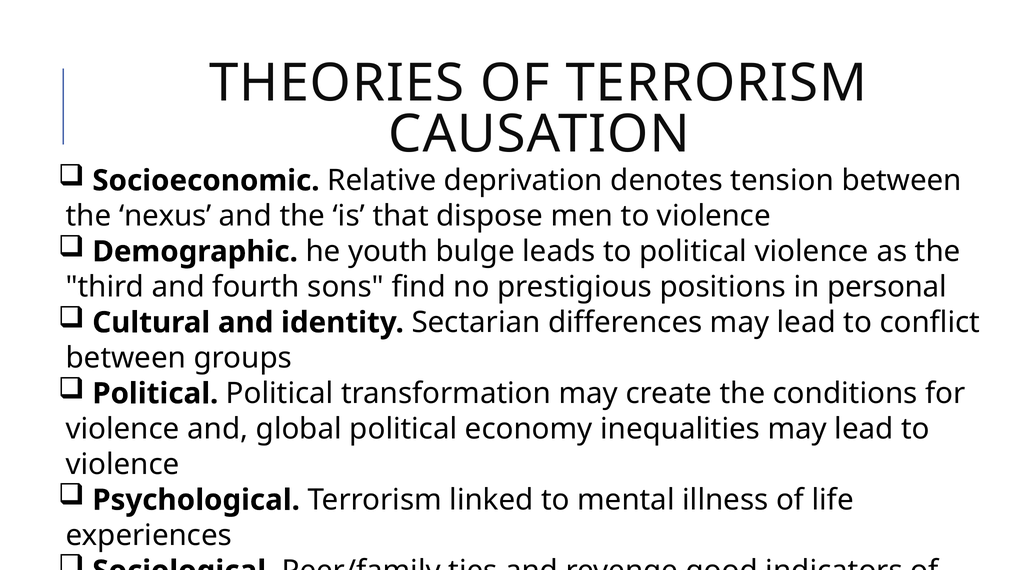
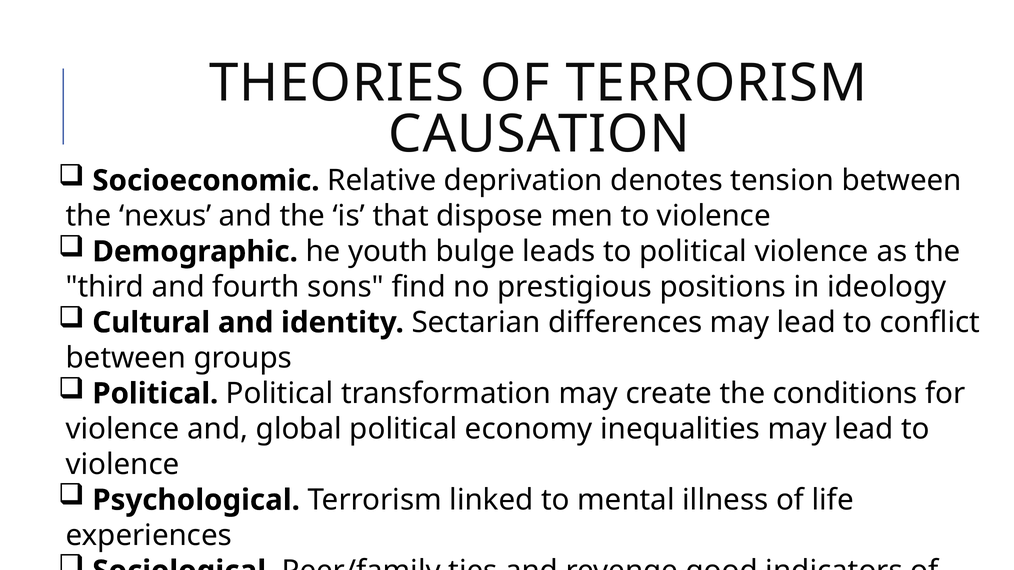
personal: personal -> ideology (887, 287)
